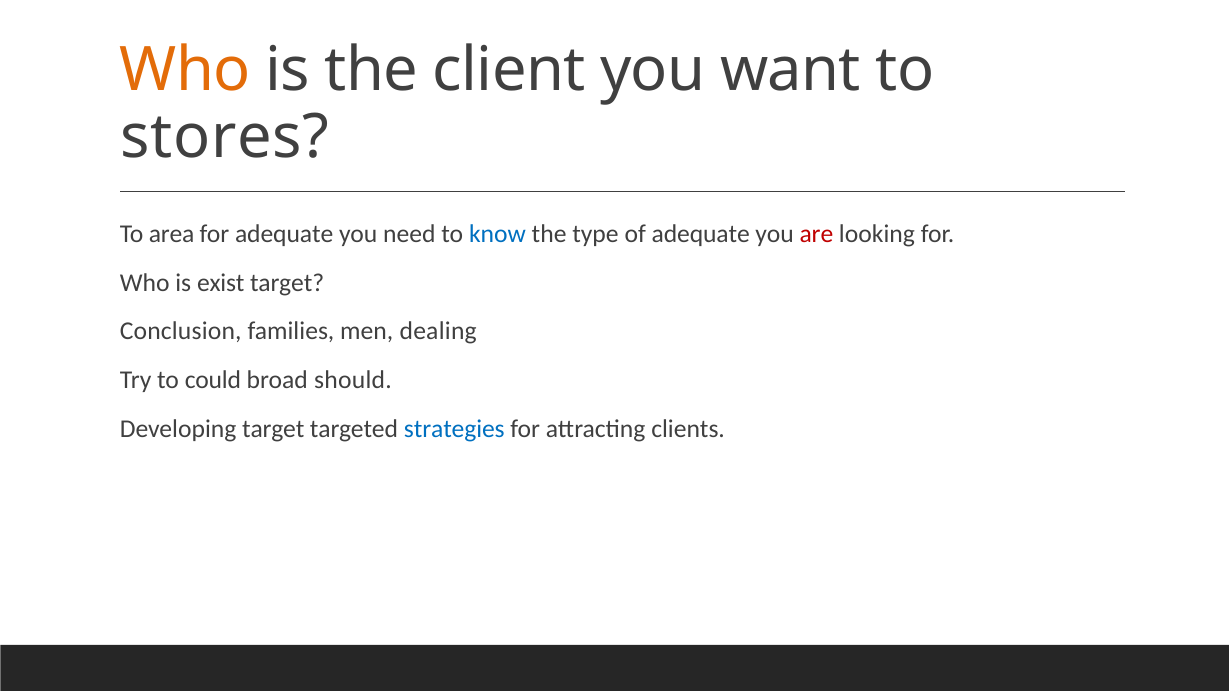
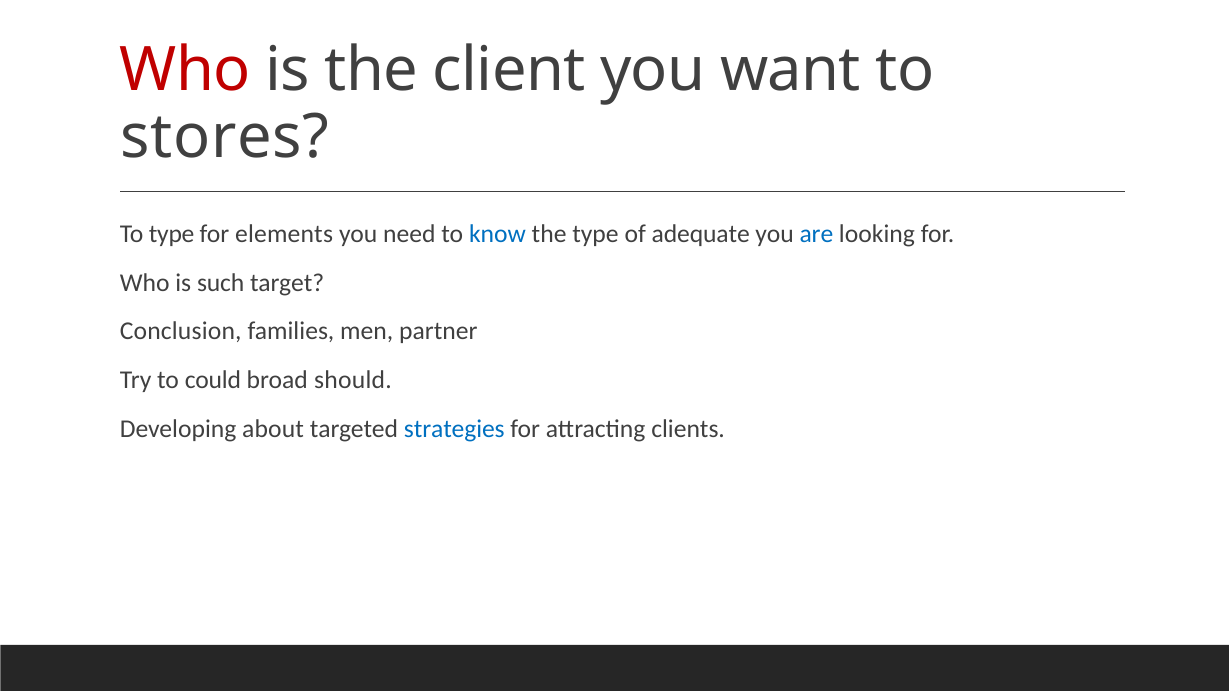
Who colour: orange -> red (185, 71)
To area: area -> type (172, 234)
for adequate: adequate -> elements (284, 234)
are colour: red -> blue (816, 234)
exist: exist -> such (221, 283)
dealing: dealing -> partner (438, 332)
Developing target: target -> about (273, 429)
